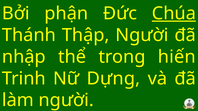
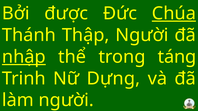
phận: phận -> được (66, 13)
nhập underline: none -> present (24, 57)
hiến: hiến -> táng (177, 57)
